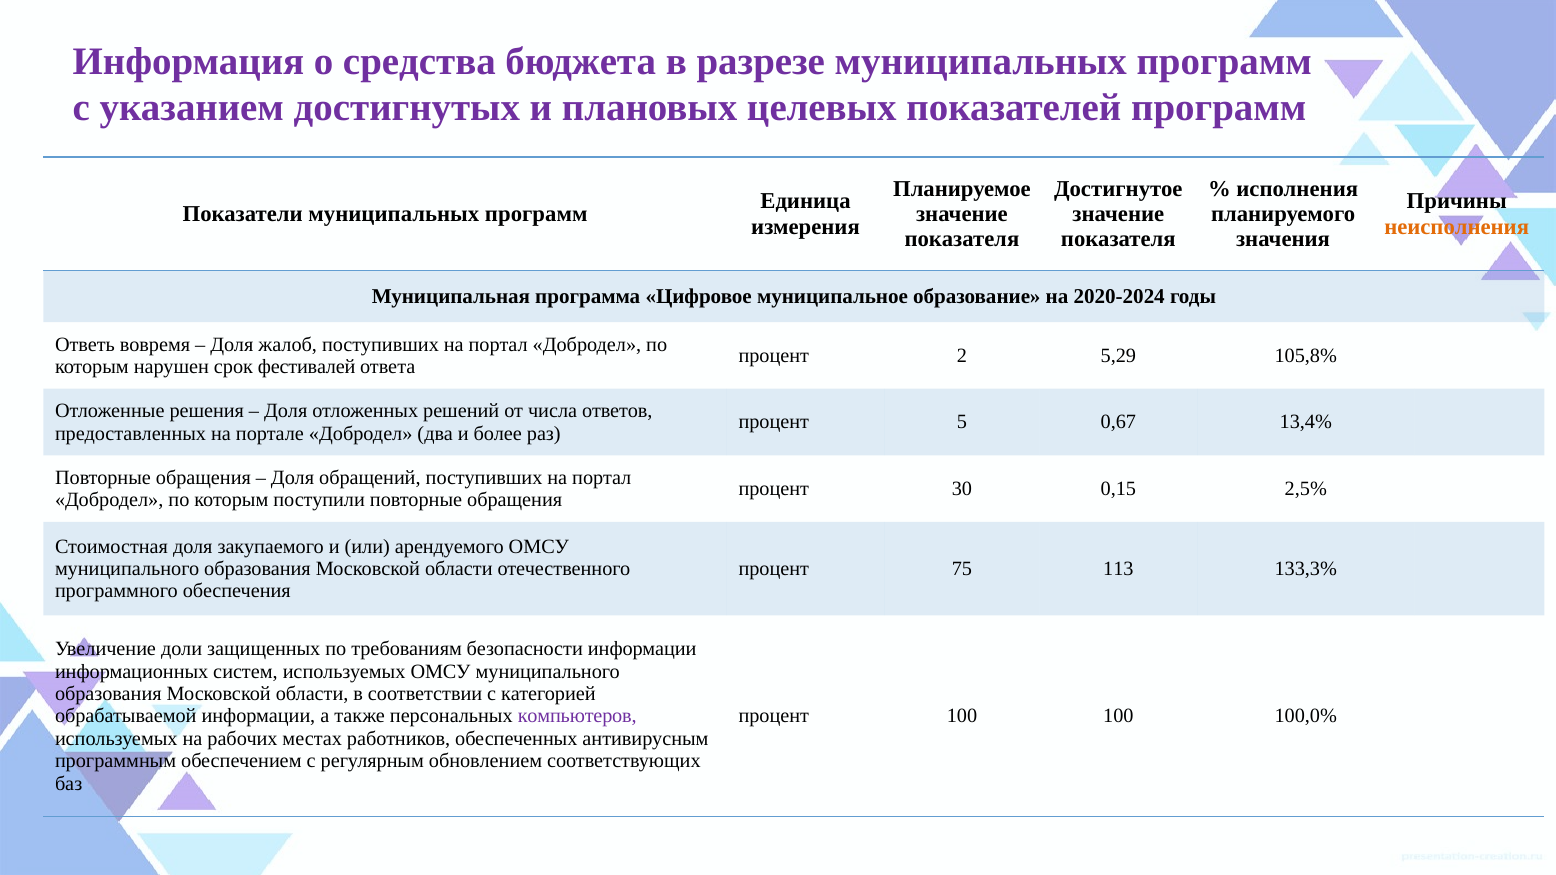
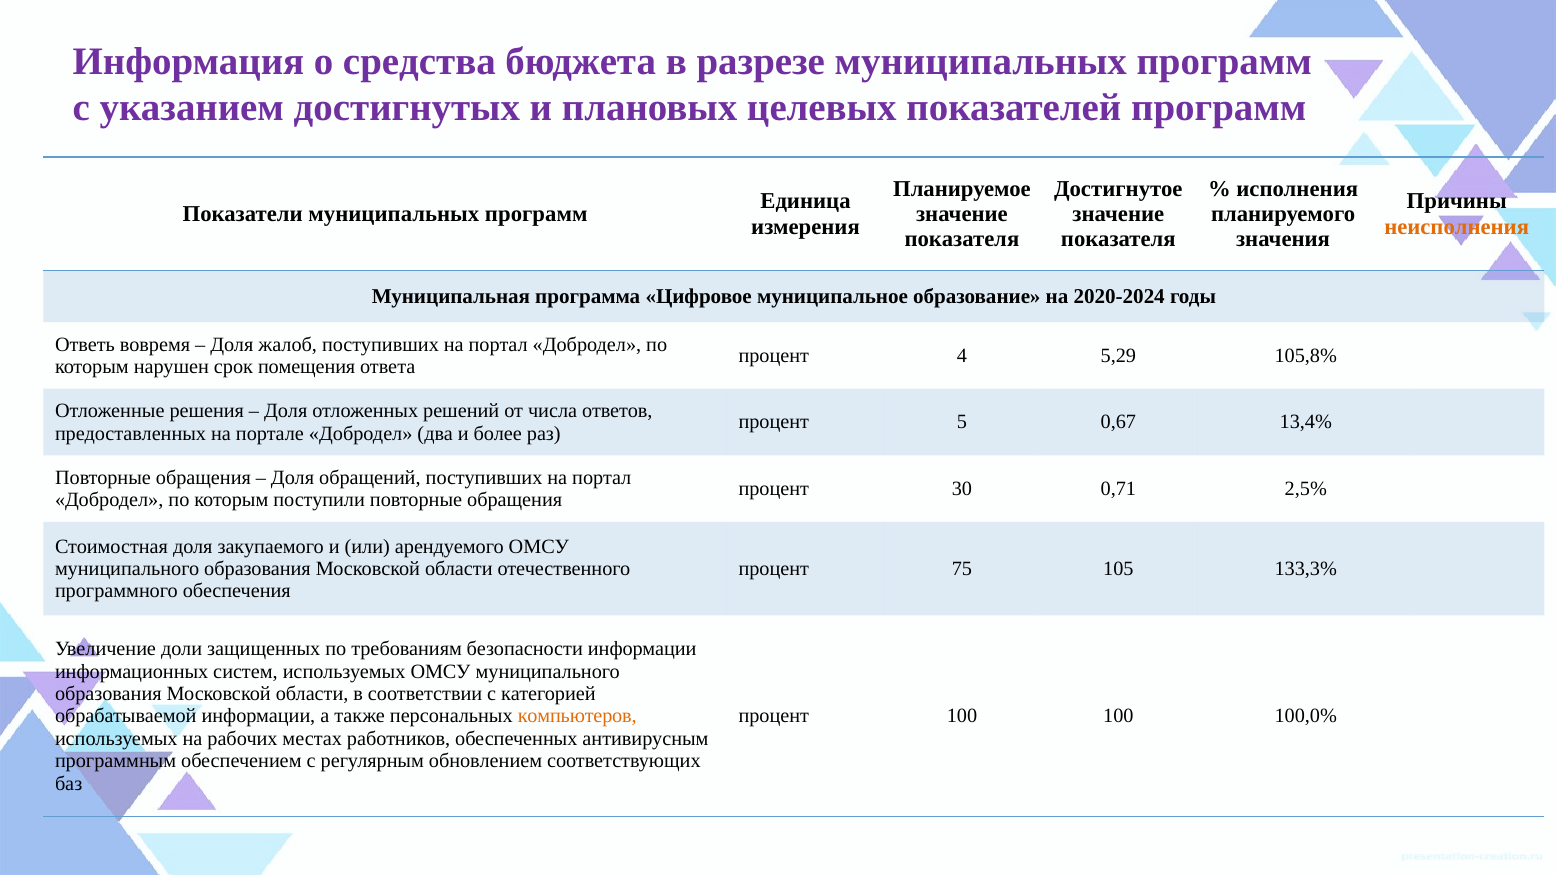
2: 2 -> 4 (962, 356)
фестивалей: фестивалей -> помещения (307, 367)
0,15: 0,15 -> 0,71 (1118, 489)
113: 113 -> 105 (1118, 569)
компьютеров colour: purple -> orange (577, 716)
